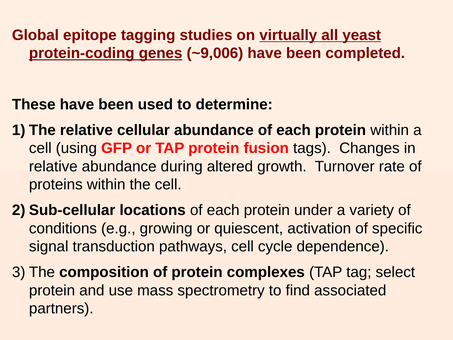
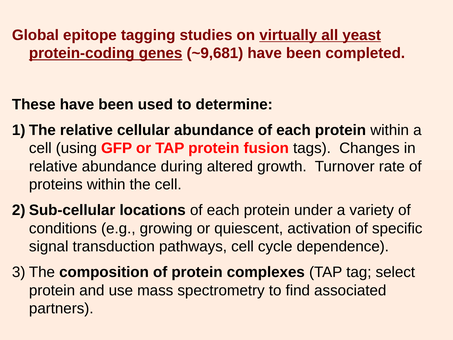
~9,006: ~9,006 -> ~9,681 (215, 53)
